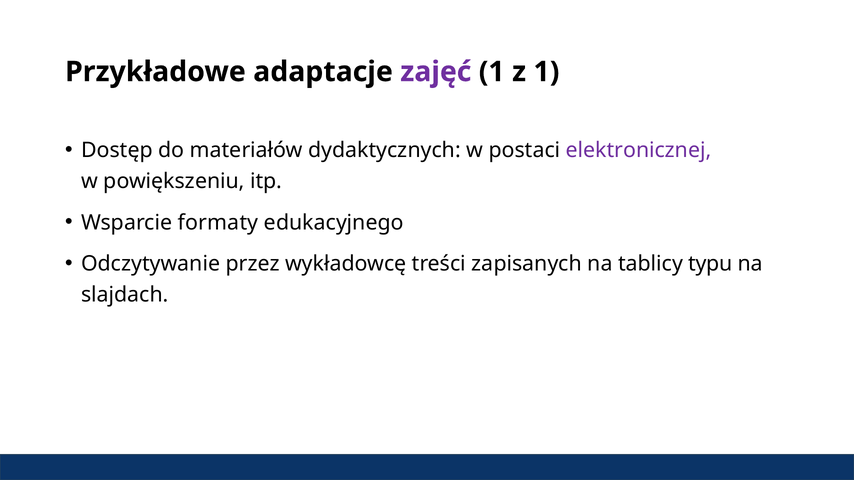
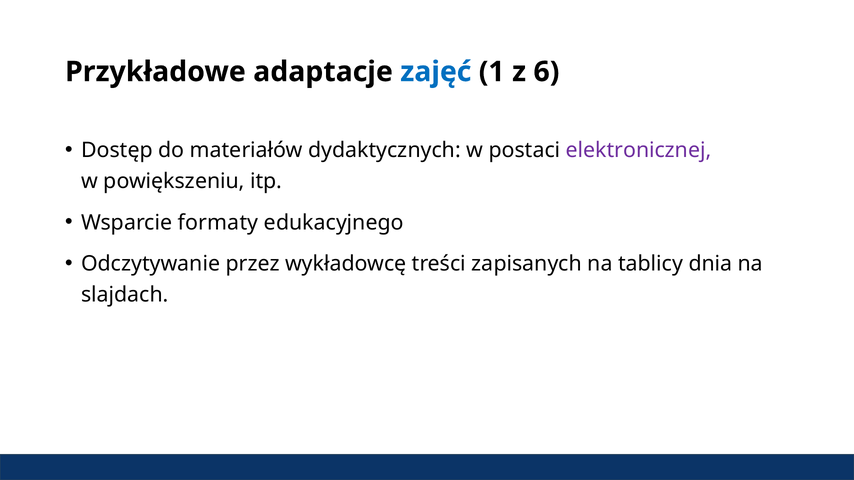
zajęć colour: purple -> blue (436, 72)
z 1: 1 -> 6 (546, 72)
typu: typu -> dnia (710, 264)
